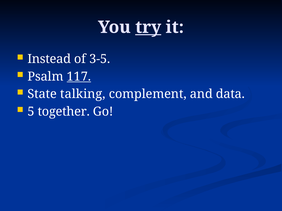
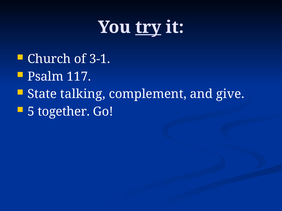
Instead: Instead -> Church (49, 59)
3-5: 3-5 -> 3-1 (100, 59)
117 underline: present -> none (79, 77)
data: data -> give (230, 94)
